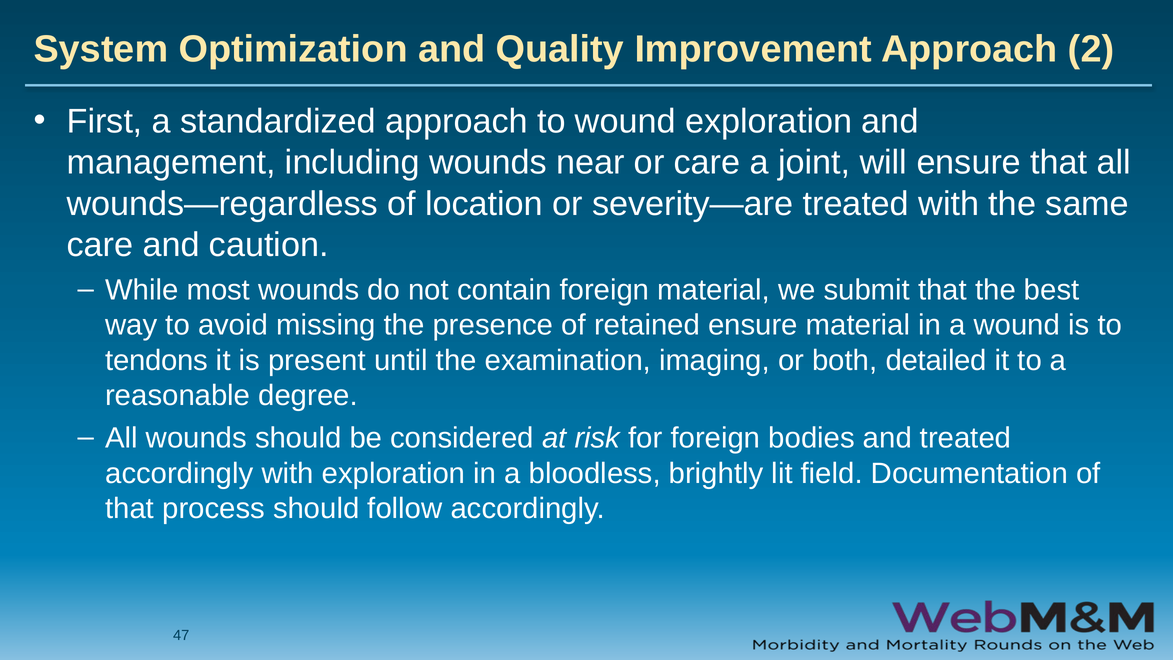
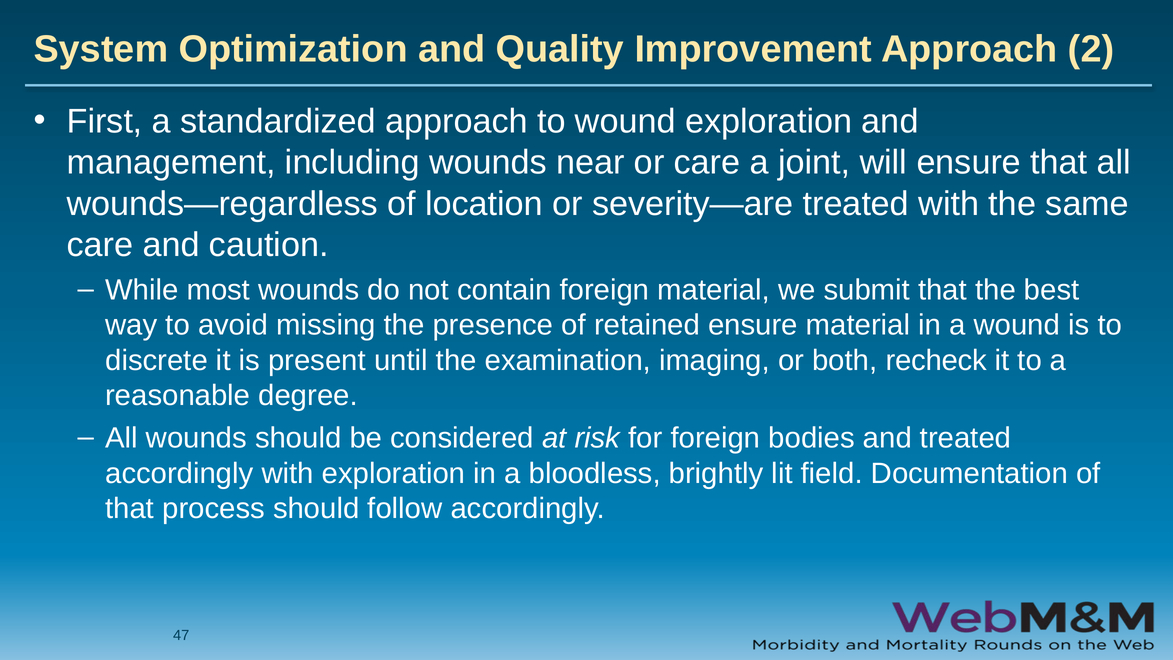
tendons: tendons -> discrete (157, 360)
detailed: detailed -> recheck (936, 360)
